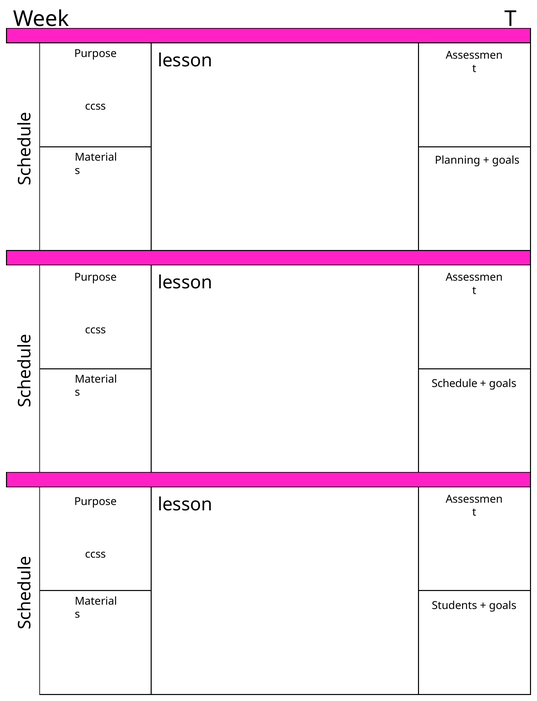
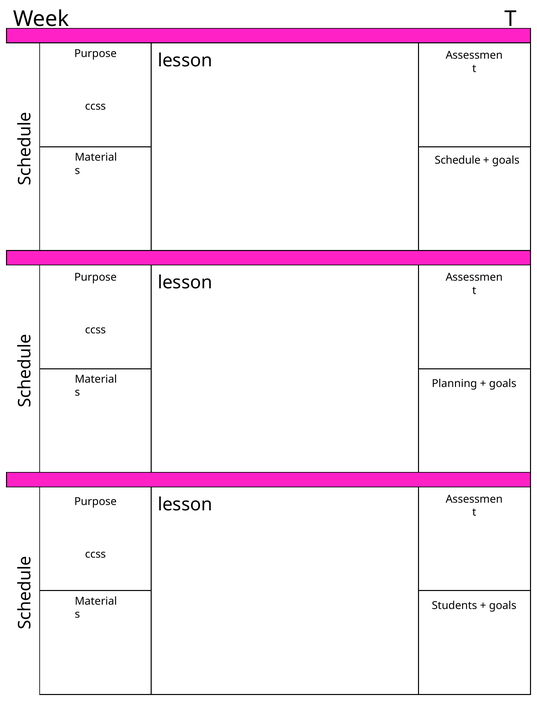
Planning: Planning -> Schedule (458, 160)
Schedule: Schedule -> Planning (454, 383)
